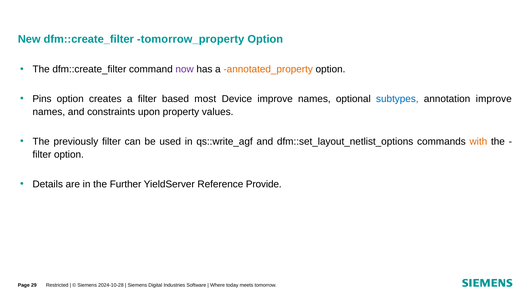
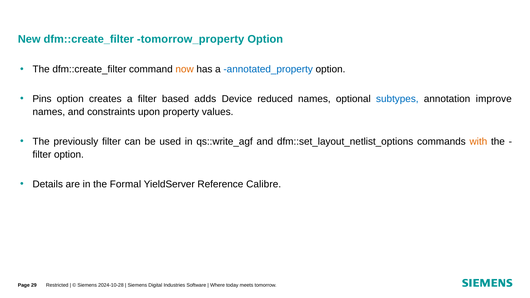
now colour: purple -> orange (185, 69)
annotated_property colour: orange -> blue (268, 69)
most: most -> adds (205, 99)
Device improve: improve -> reduced (275, 99)
Further: Further -> Formal (125, 184)
Provide: Provide -> Calibre (264, 184)
